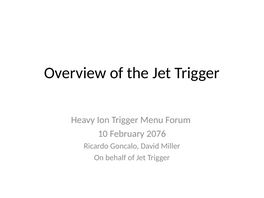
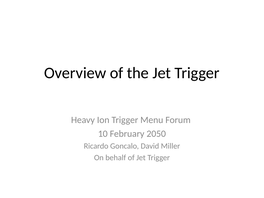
2076: 2076 -> 2050 (156, 134)
